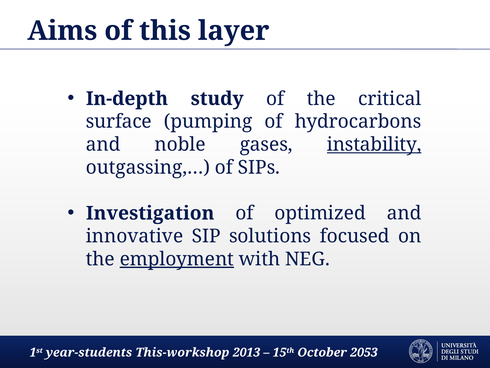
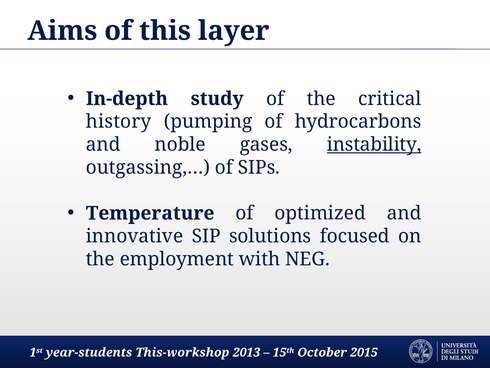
surface: surface -> history (119, 121)
Investigation: Investigation -> Temperature (150, 213)
employment underline: present -> none (177, 259)
2053: 2053 -> 2015 (364, 352)
